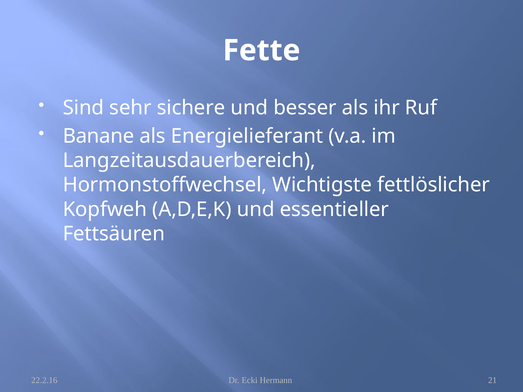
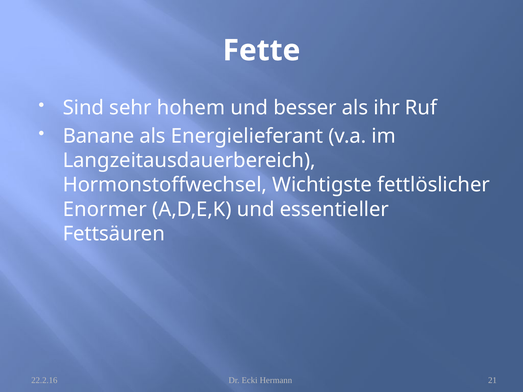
sichere: sichere -> hohem (191, 108)
Kopfweh: Kopfweh -> Enormer (105, 209)
